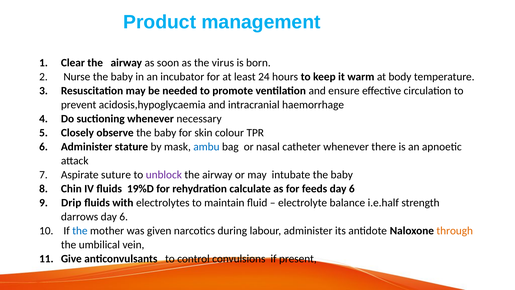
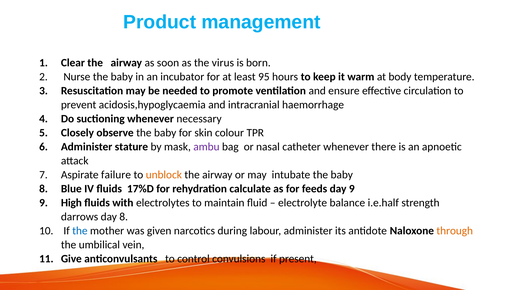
24: 24 -> 95 (264, 77)
ambu colour: blue -> purple (206, 147)
suture: suture -> failure (116, 175)
unblock colour: purple -> orange (164, 175)
Chin: Chin -> Blue (71, 189)
19%D: 19%D -> 17%D (140, 189)
feeds day 6: 6 -> 9 (352, 189)
Drip: Drip -> High (71, 203)
darrows day 6: 6 -> 8 (124, 217)
